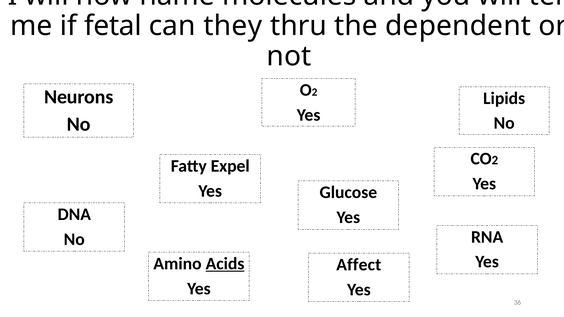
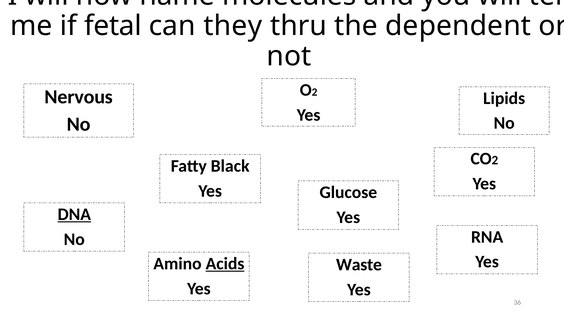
Neurons: Neurons -> Nervous (79, 97)
Expel: Expel -> Black (230, 166)
DNA underline: none -> present (74, 215)
Affect: Affect -> Waste (359, 265)
